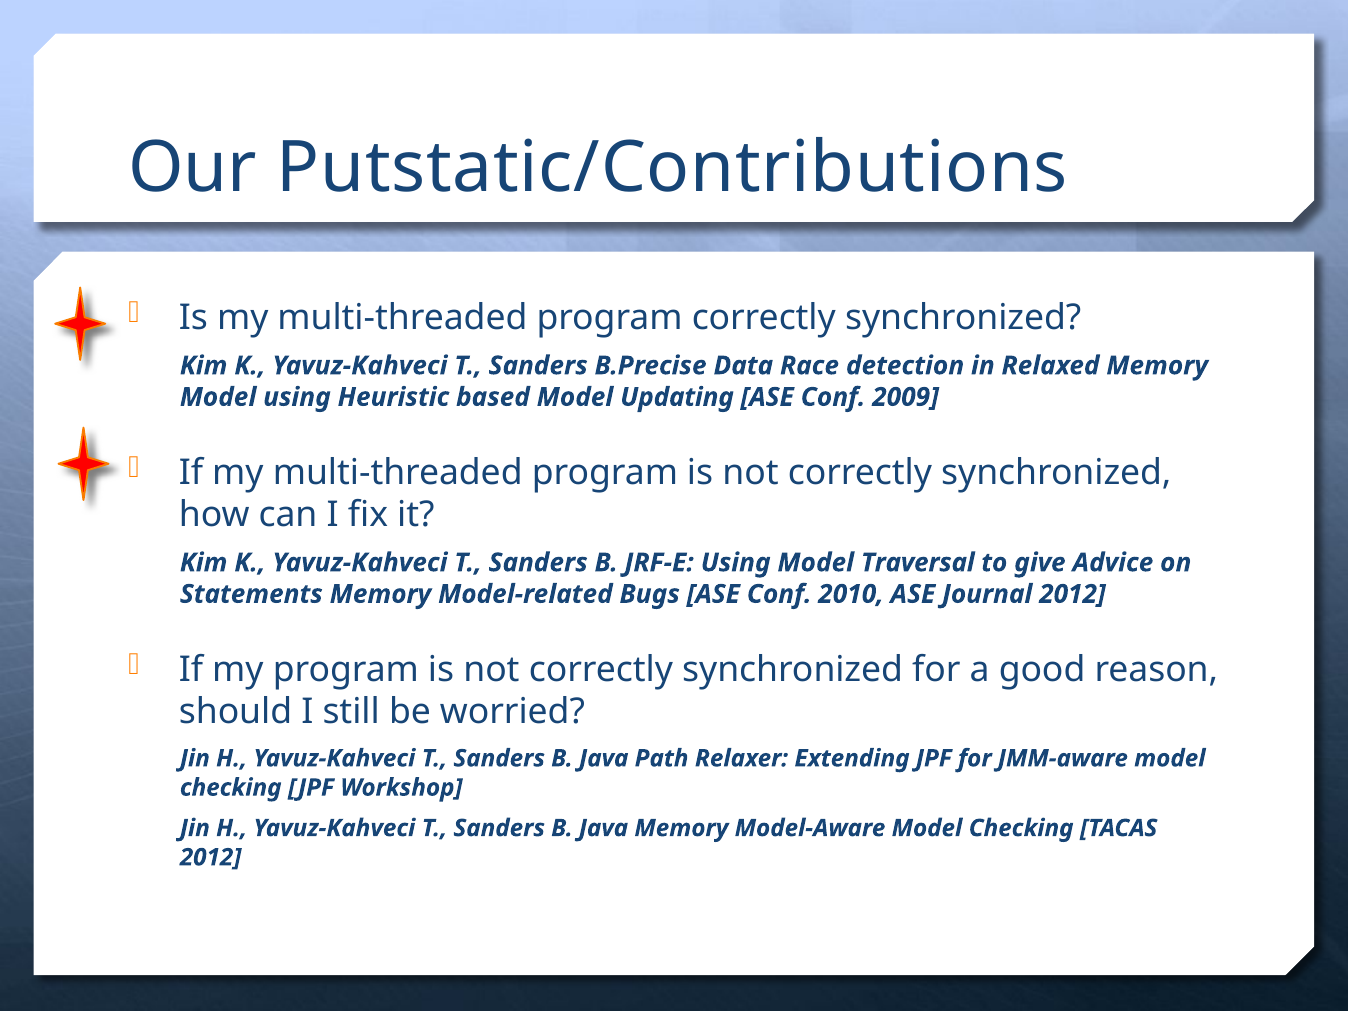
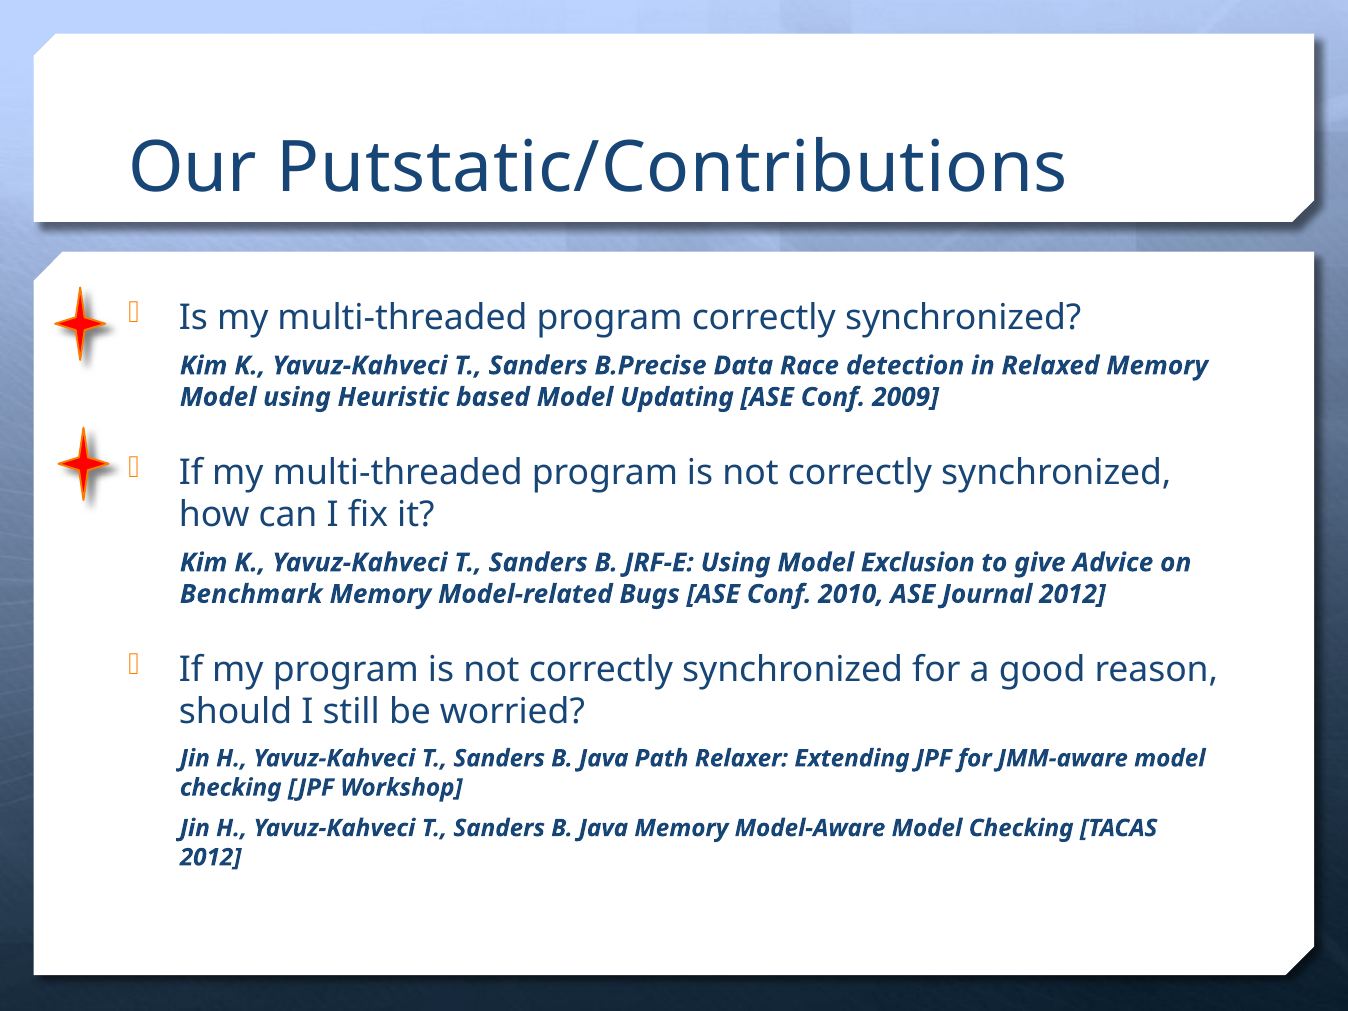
Traversal: Traversal -> Exclusion (918, 563)
Statements: Statements -> Benchmark (251, 594)
